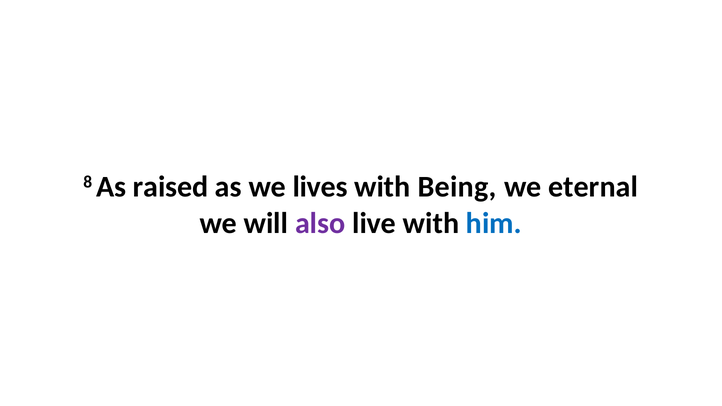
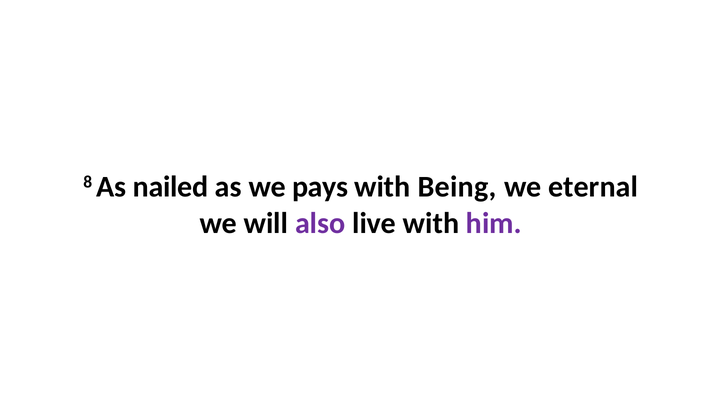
raised: raised -> nailed (171, 187)
lives: lives -> pays (320, 187)
him colour: blue -> purple (494, 223)
